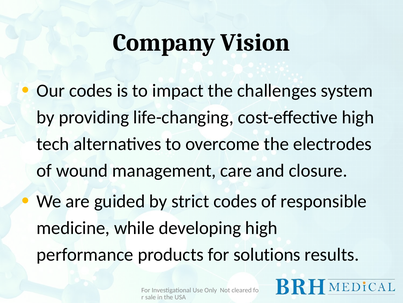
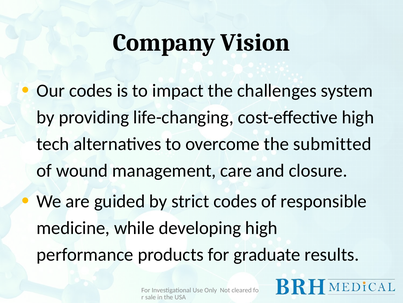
electrodes: electrodes -> submitted (332, 144)
solutions: solutions -> graduate (267, 254)
